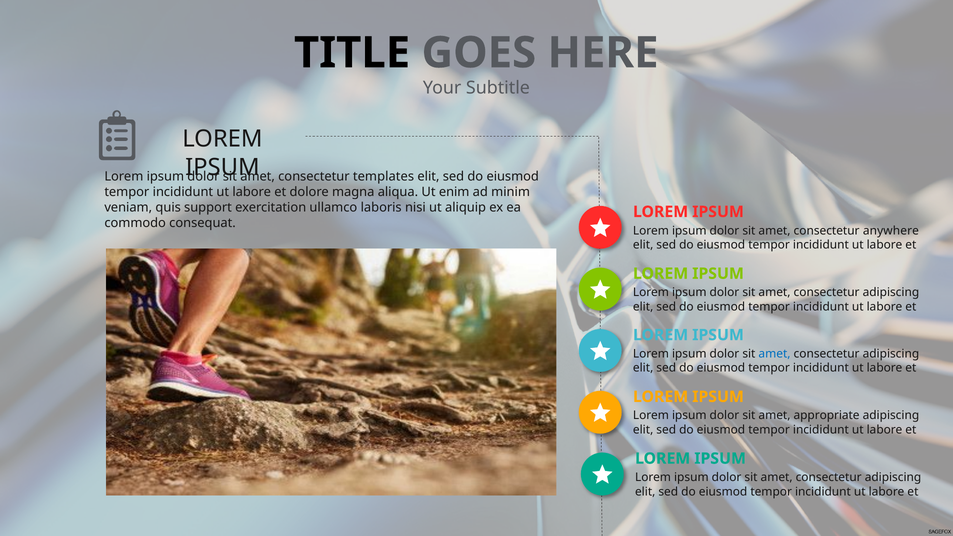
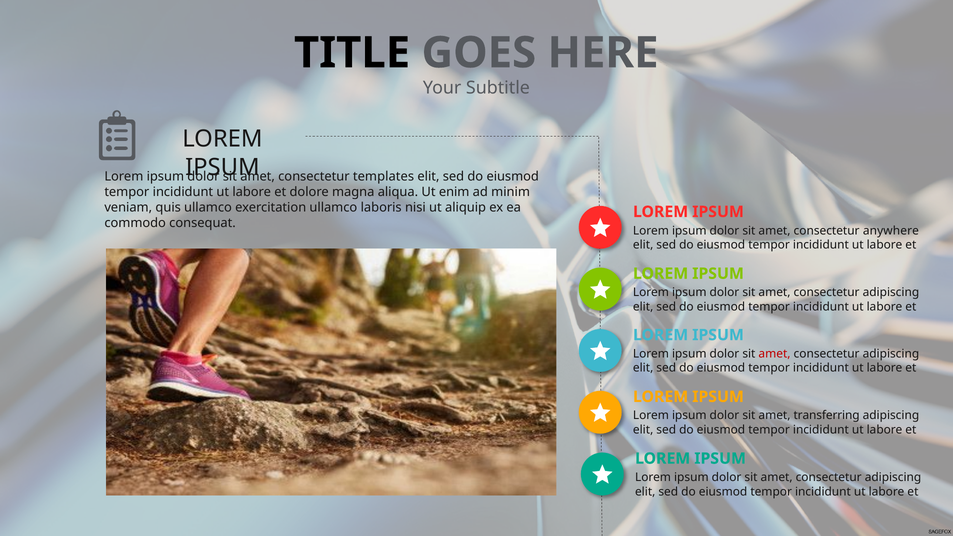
quis support: support -> ullamco (208, 208)
amet colour: blue -> red (775, 354)
appropriate: appropriate -> transferring (827, 416)
